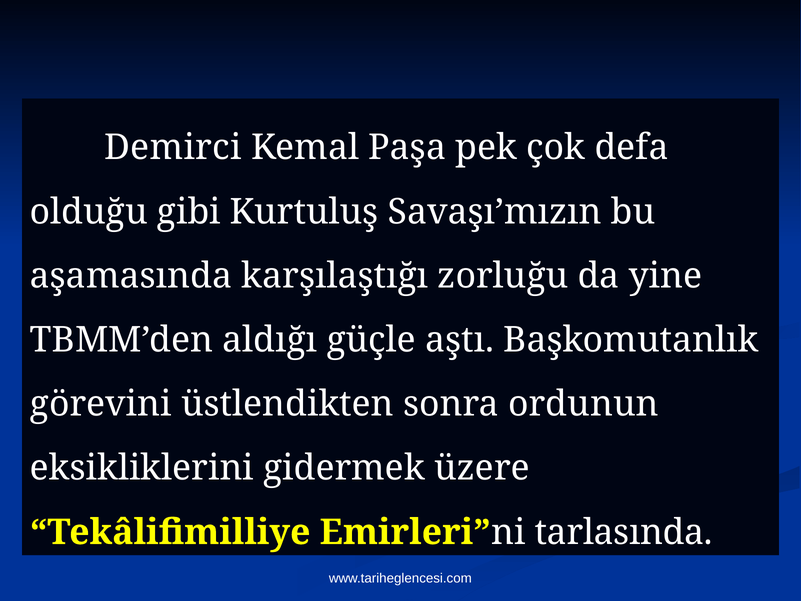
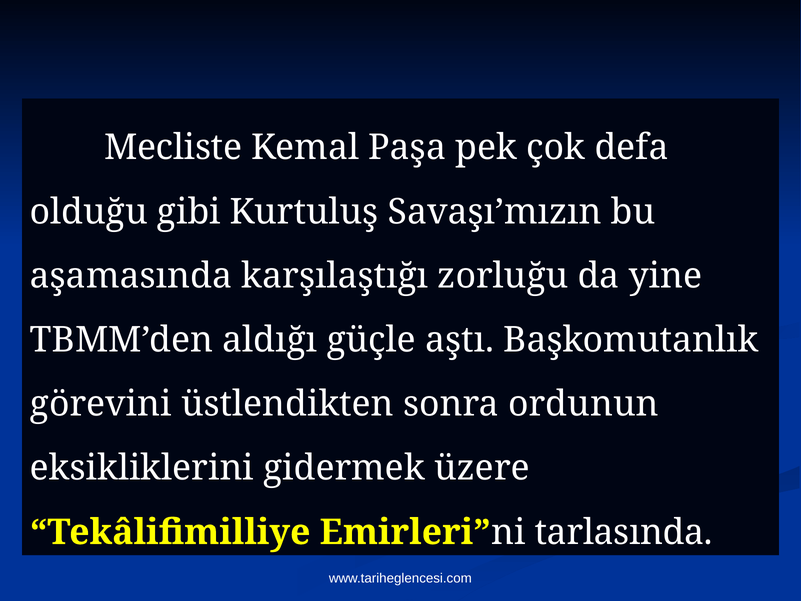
Demirci: Demirci -> Mecliste (173, 148)
